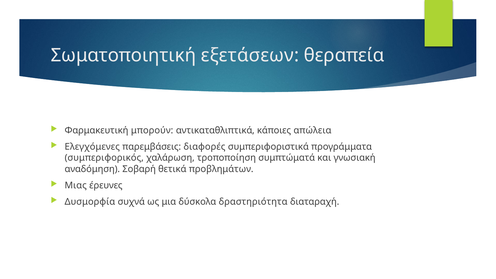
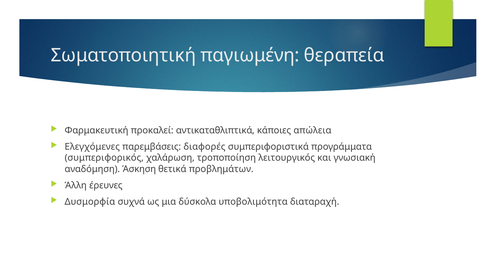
εξετάσεων: εξετάσεων -> παγιωμένη (250, 55)
μπορούν: μπορούν -> προκαλεί (152, 130)
συμπτώματά: συμπτώματά -> λειτουργικός (287, 158)
Σοβαρή: Σοβαρή -> Άσκηση (139, 169)
Μιας: Μιας -> Άλλη (76, 185)
δραστηριότητα: δραστηριότητα -> υποβολιμότητα (253, 202)
